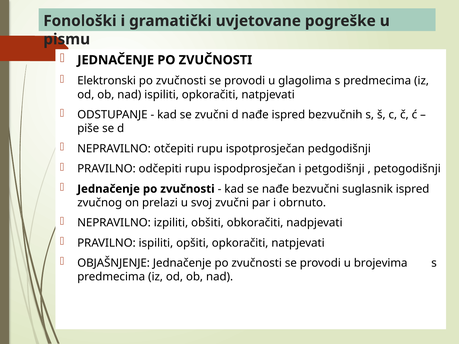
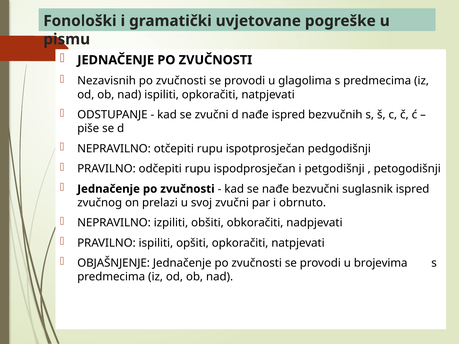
Elektronski: Elektronski -> Nezavisnih (107, 81)
